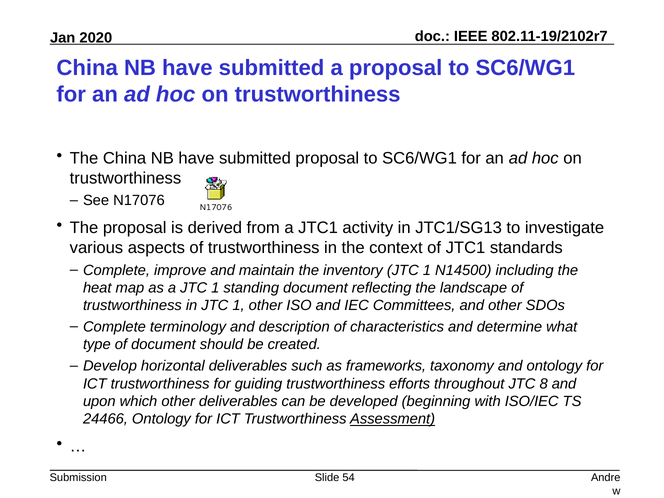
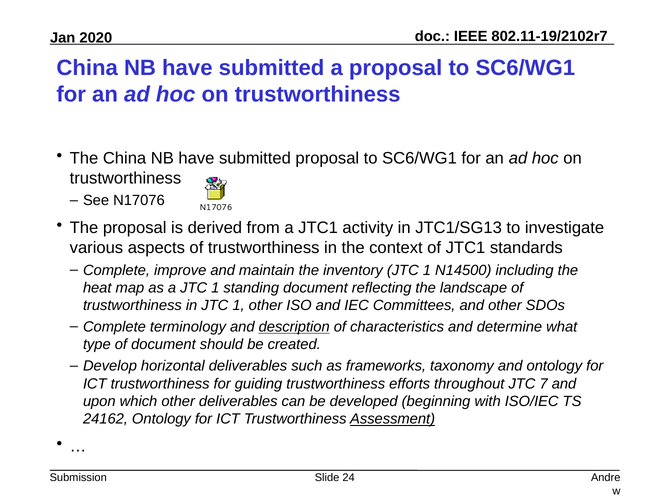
description underline: none -> present (294, 327)
8: 8 -> 7 (544, 384)
24466: 24466 -> 24162 (105, 419)
54: 54 -> 24 (349, 478)
